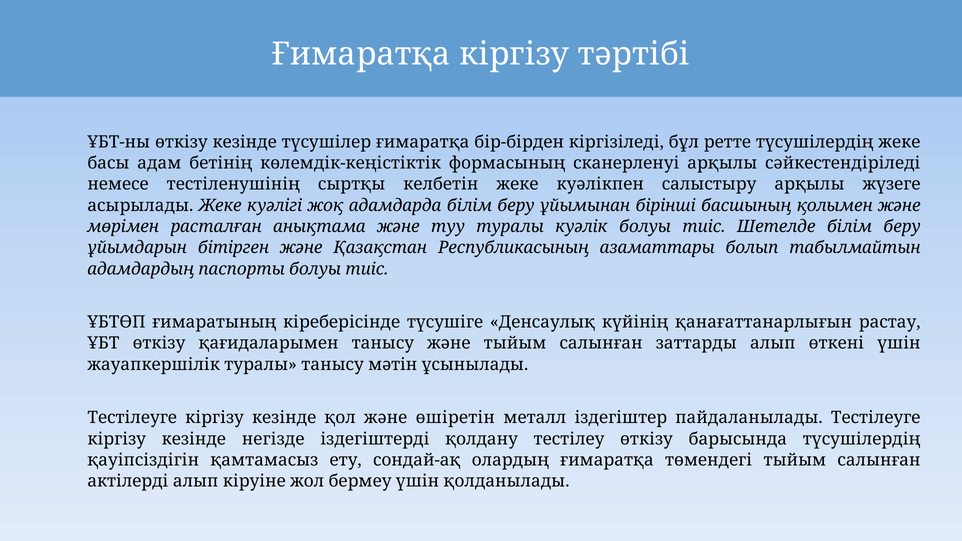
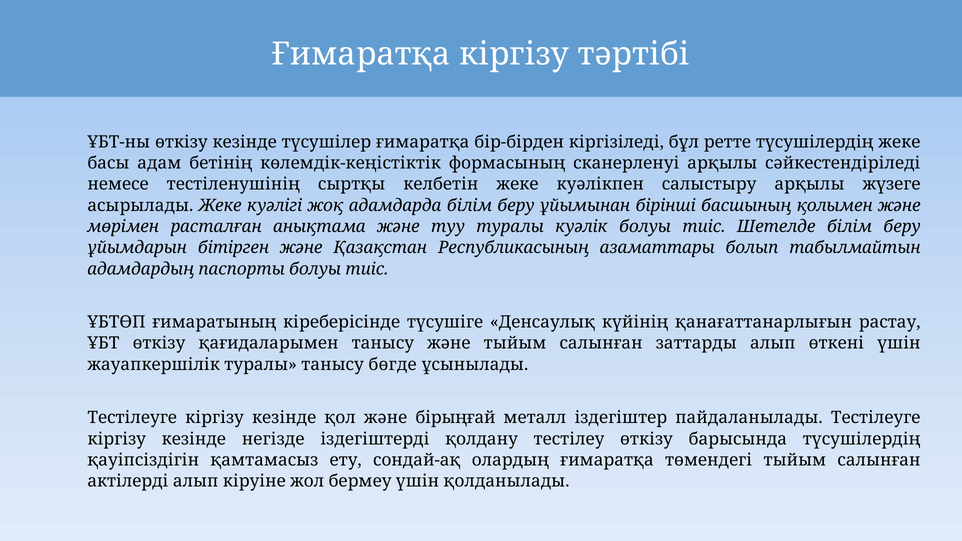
мәтін: мәтін -> бөгде (393, 365)
өшіретін: өшіретін -> бірыңғай (455, 418)
